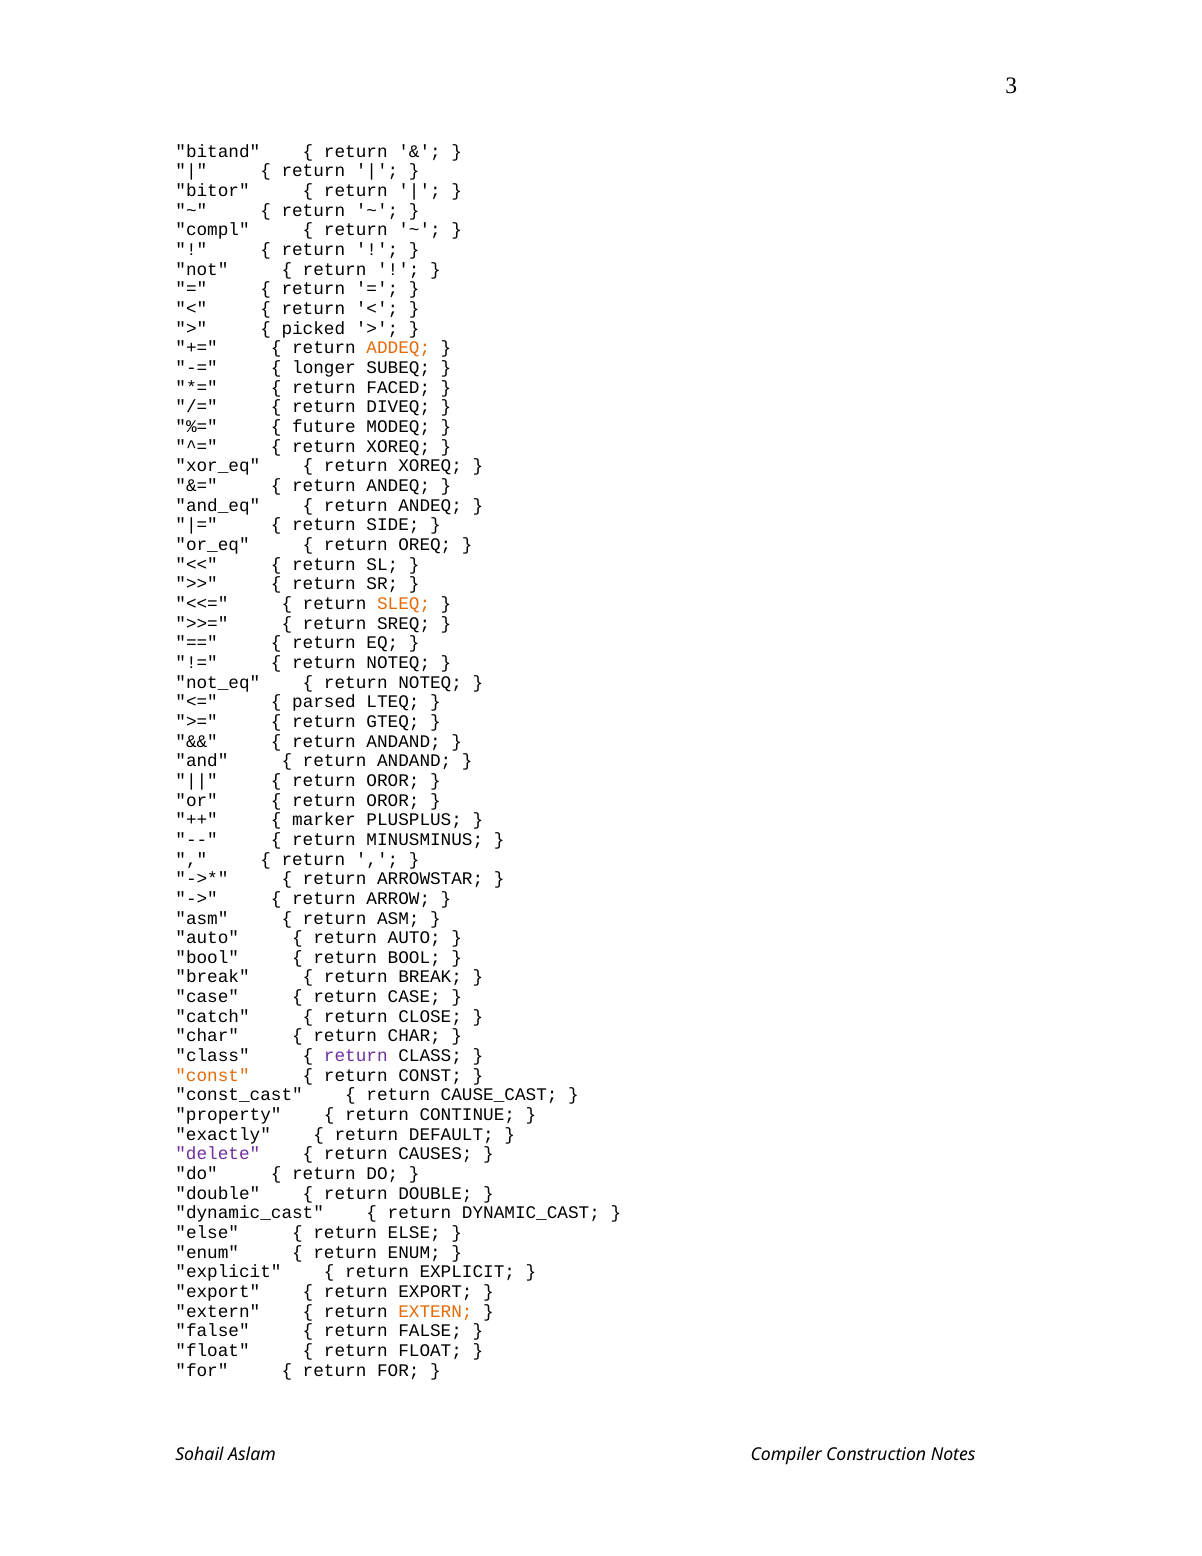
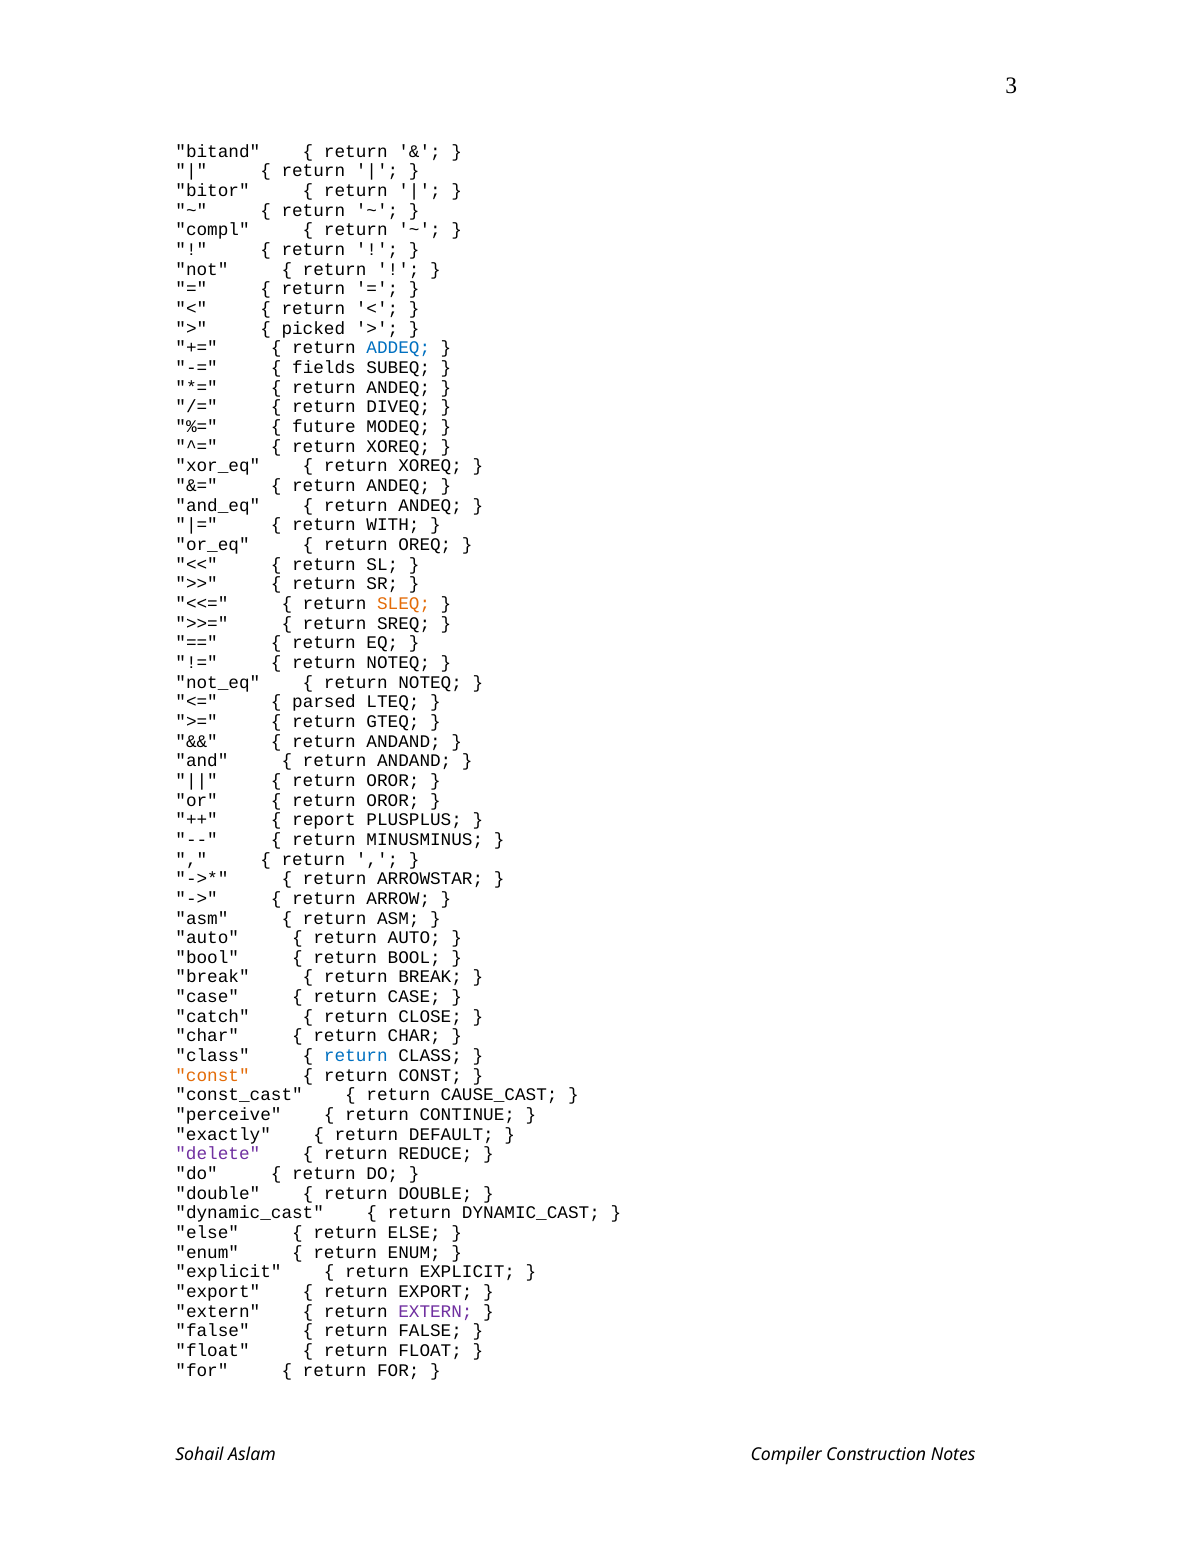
ADDEQ colour: orange -> blue (398, 348)
longer: longer -> fields (324, 368)
FACED: FACED -> ANDEQ (398, 387)
SIDE: SIDE -> WITH (393, 525)
marker: marker -> report (324, 820)
return colour: purple -> blue (356, 1055)
property: property -> perceive (228, 1114)
CAUSES: CAUSES -> REDUCE (435, 1154)
EXTERN colour: orange -> purple (435, 1311)
